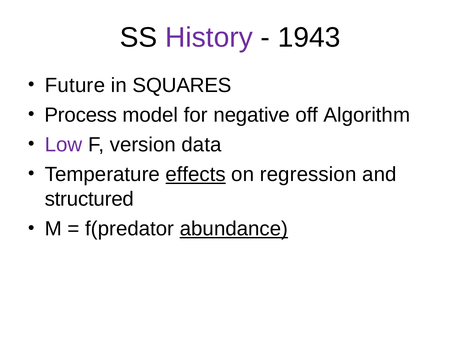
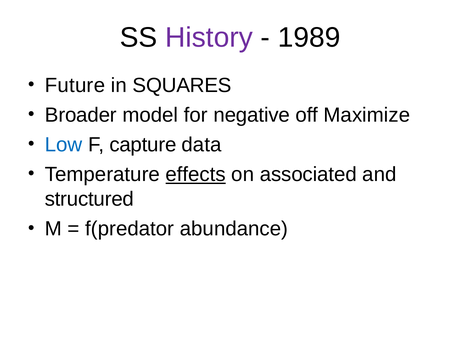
1943: 1943 -> 1989 (309, 38)
Process: Process -> Broader (81, 115)
Algorithm: Algorithm -> Maximize (367, 115)
Low colour: purple -> blue (64, 145)
version: version -> capture (143, 145)
regression: regression -> associated (308, 174)
abundance underline: present -> none (234, 229)
